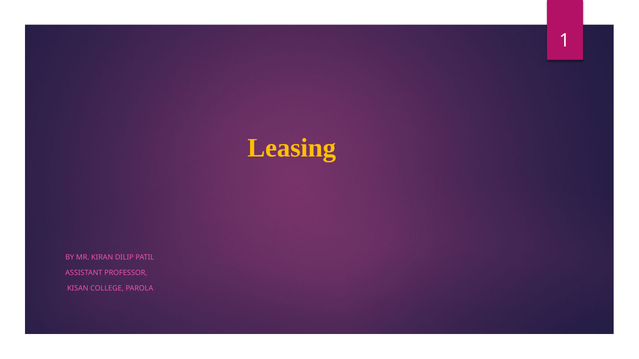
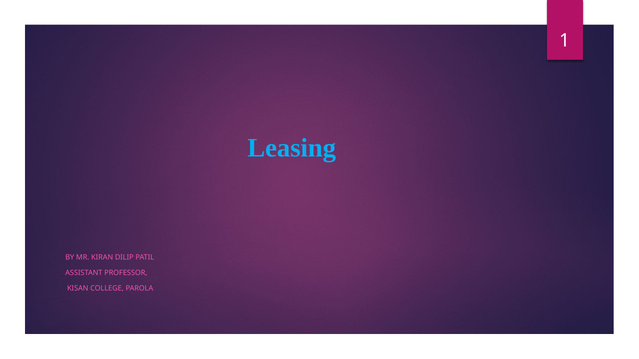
Leasing colour: yellow -> light blue (292, 148)
